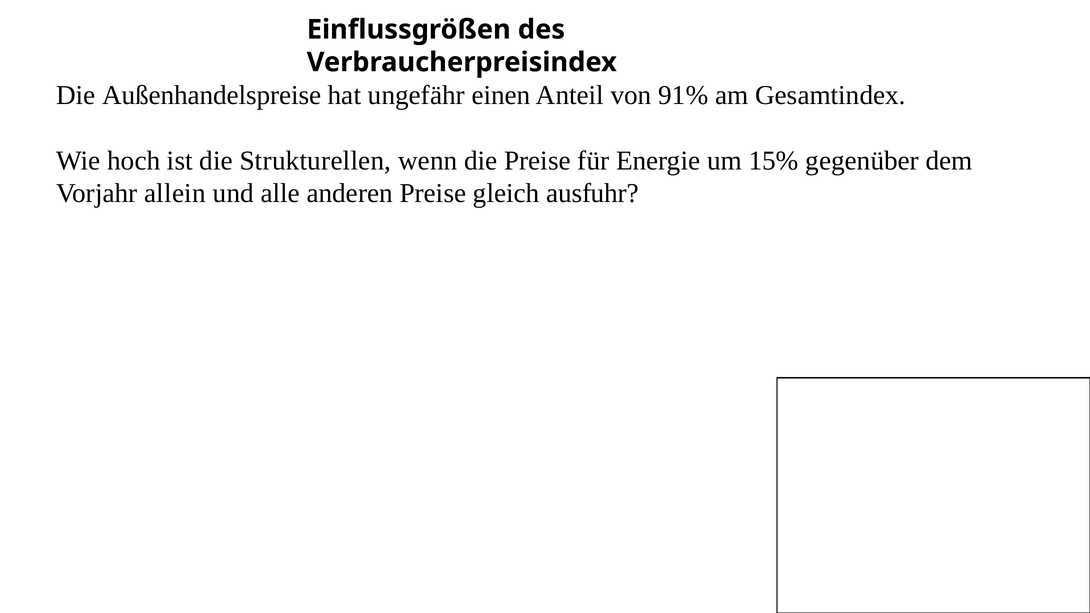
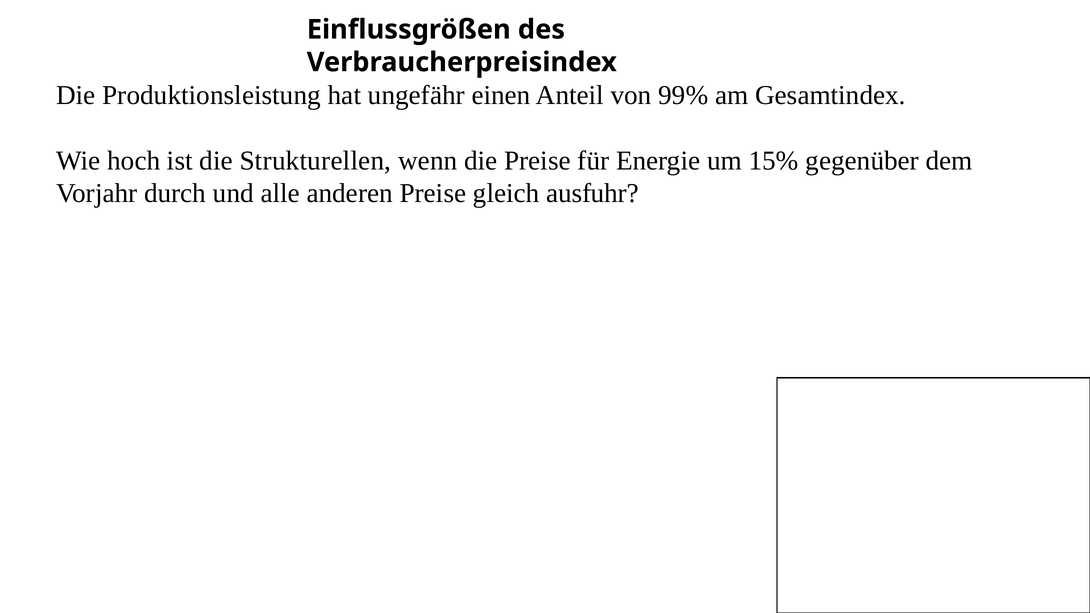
Außenhandelspreise: Außenhandelspreise -> Produktionsleistung (212, 95)
91%: 91% -> 99% (683, 95)
allein: allein -> durch (175, 193)
